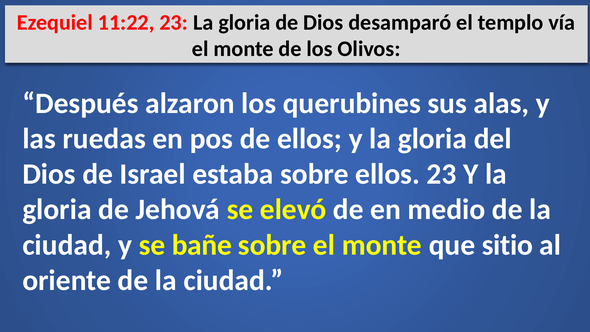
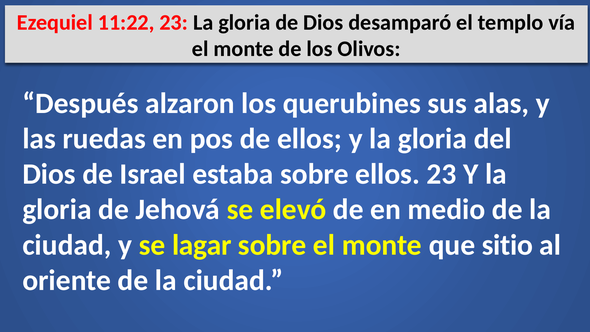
bañe: bañe -> lagar (202, 245)
